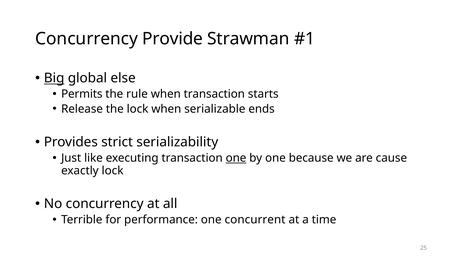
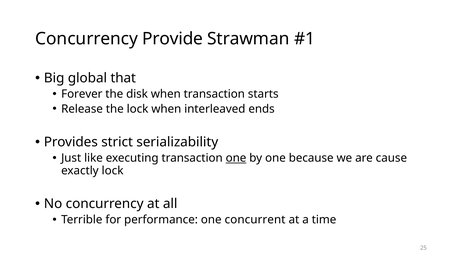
Big underline: present -> none (54, 78)
else: else -> that (123, 78)
Permits: Permits -> Forever (82, 94)
rule: rule -> disk (137, 94)
serializable: serializable -> interleaved (215, 109)
